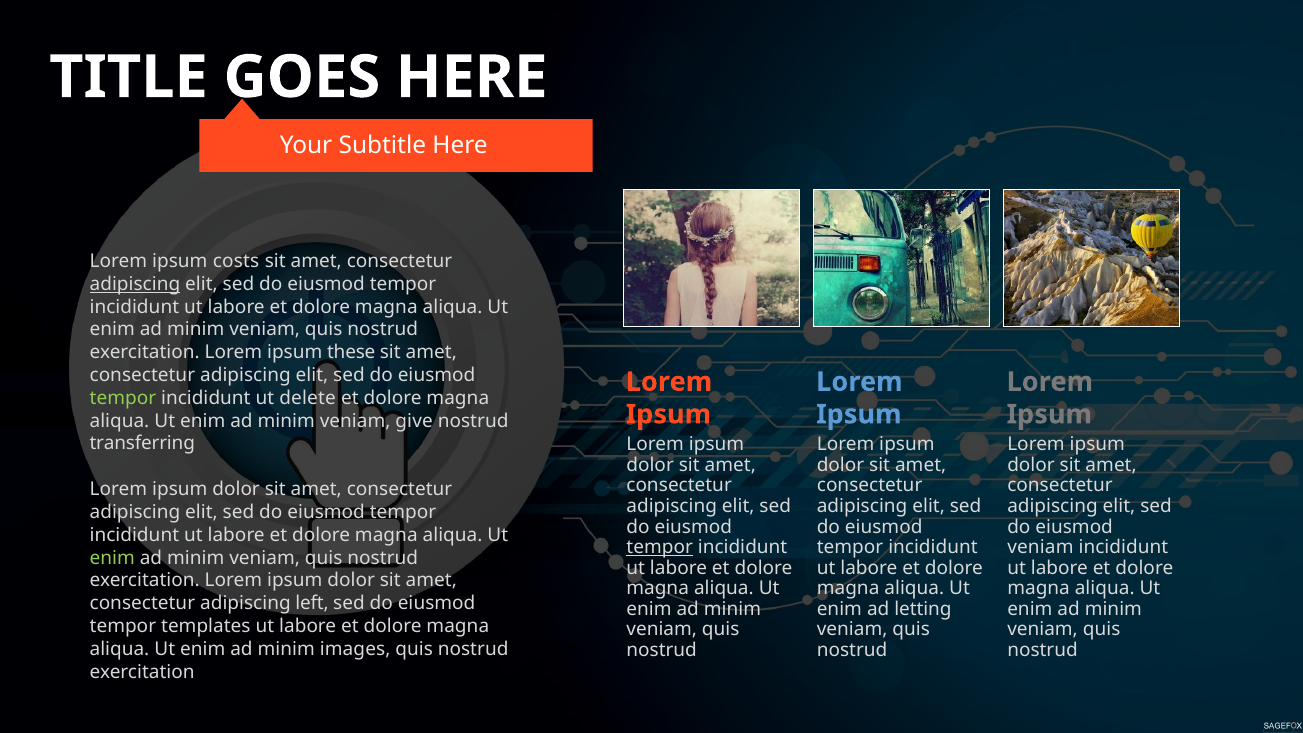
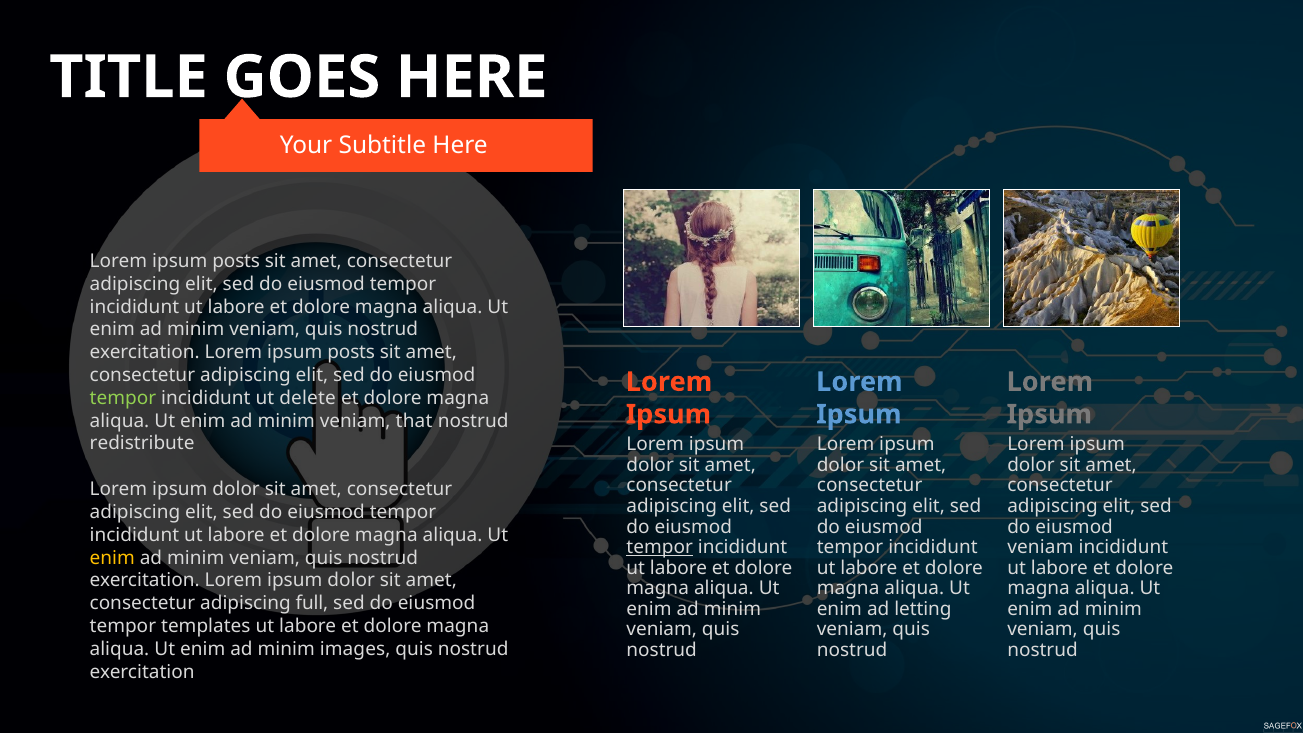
costs: costs -> posts (236, 261)
adipiscing underline: present -> none (135, 284)
exercitation Lorem ipsum these: these -> posts (351, 352)
give: give -> that (414, 421)
transferring: transferring -> redistribute (142, 444)
enim colour: light green -> yellow (112, 558)
left: left -> full (312, 603)
